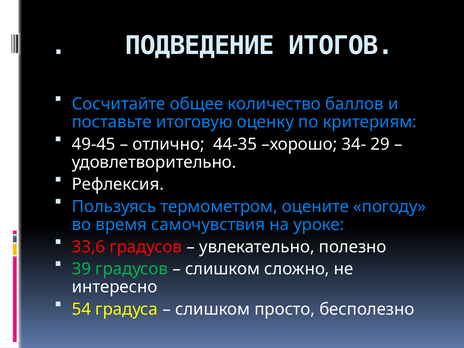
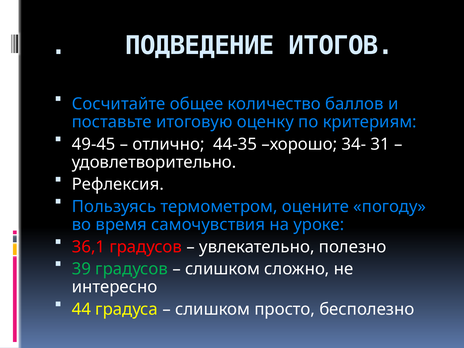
29: 29 -> 31 (380, 144)
33,6: 33,6 -> 36,1 (88, 247)
54: 54 -> 44 (81, 309)
